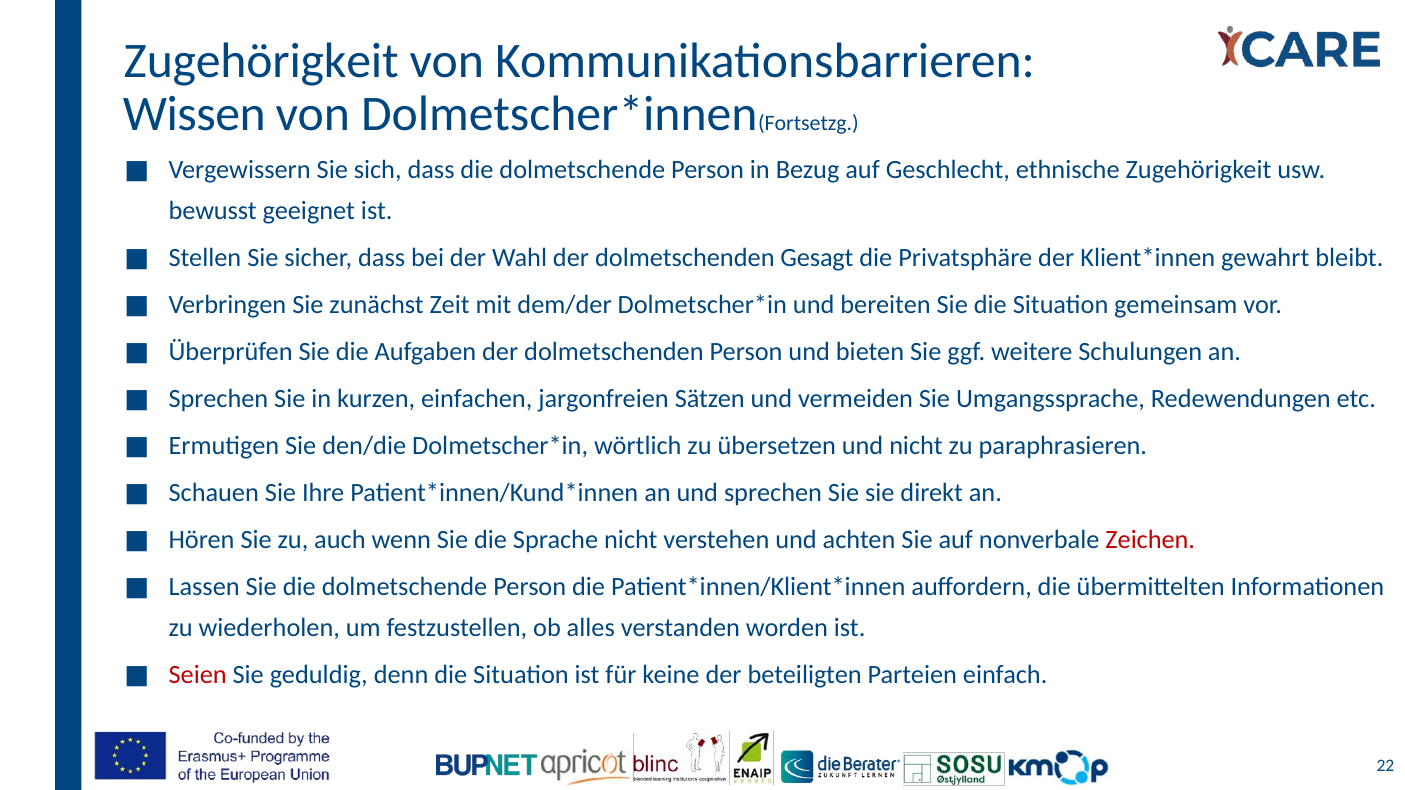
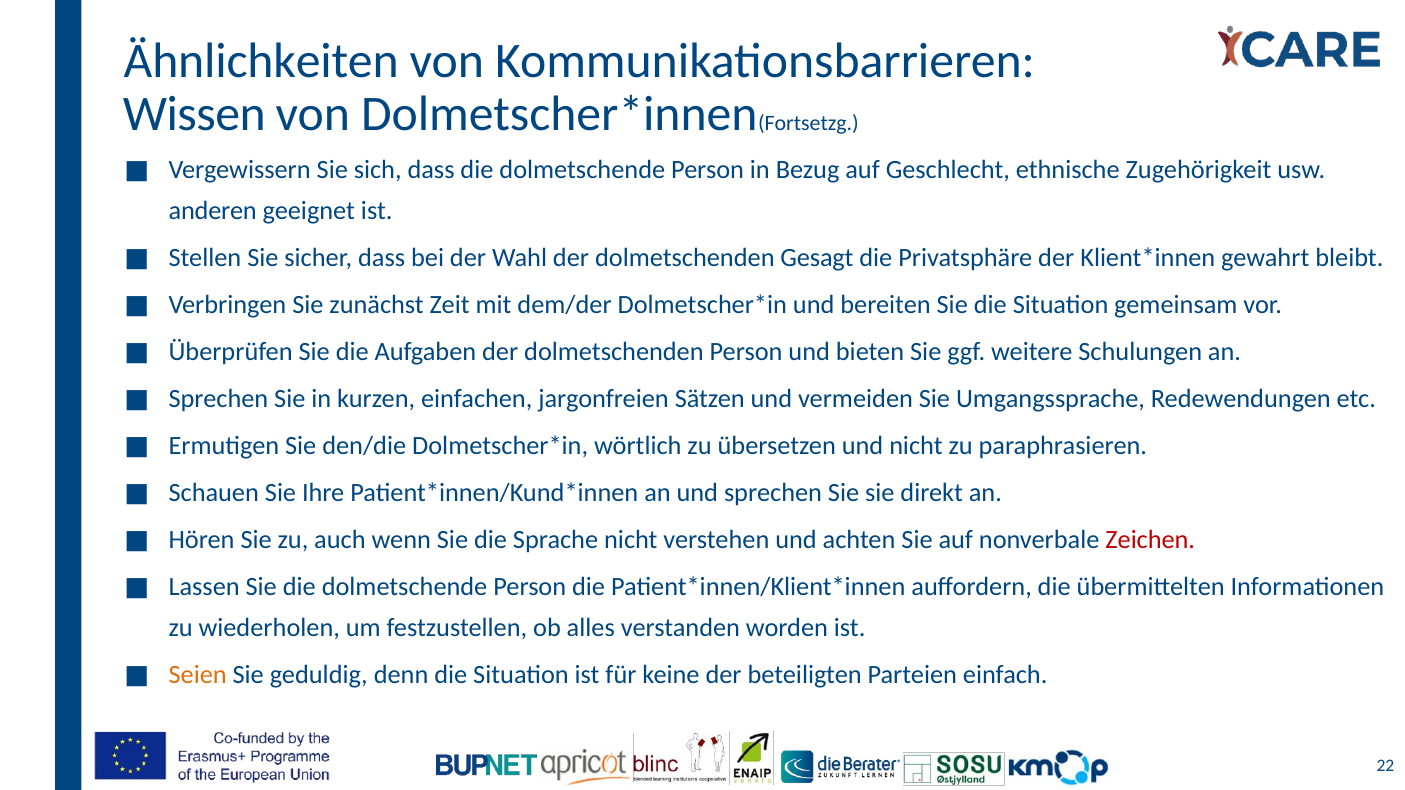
Zugehörigkeit: Zugehörigkeit -> Ähnlichkeiten (261, 61)
bewusst: bewusst -> anderen (213, 211)
Seien colour: red -> orange (198, 675)
